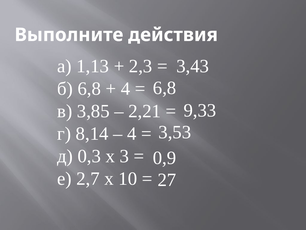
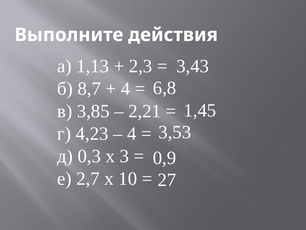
б 6,8: 6,8 -> 8,7 (89, 89)
9,33: 9,33 -> 1,45 (200, 110)
8,14: 8,14 -> 4,23 (92, 133)
